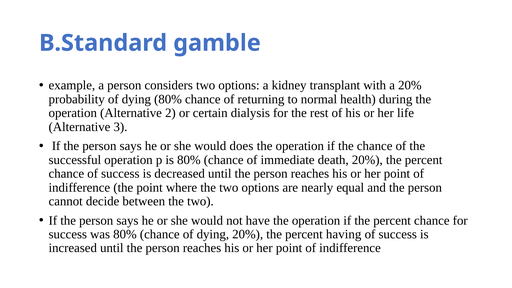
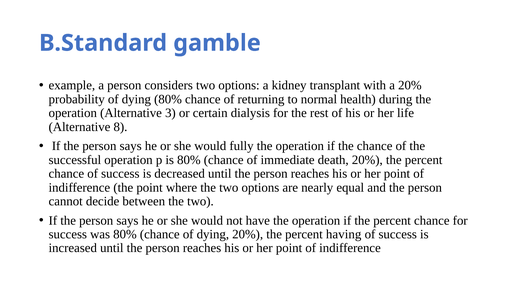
2: 2 -> 3 (170, 113)
3: 3 -> 8 (121, 127)
does: does -> fully (242, 146)
